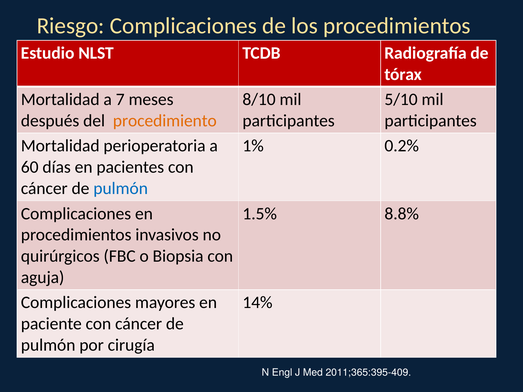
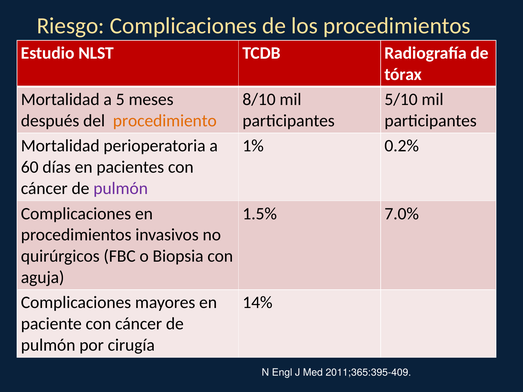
7: 7 -> 5 (120, 100)
pulmón colour: blue -> purple (121, 189)
8.8%: 8.8% -> 7.0% (402, 214)
